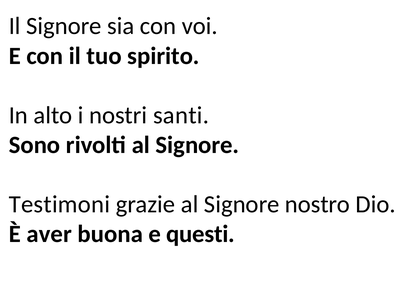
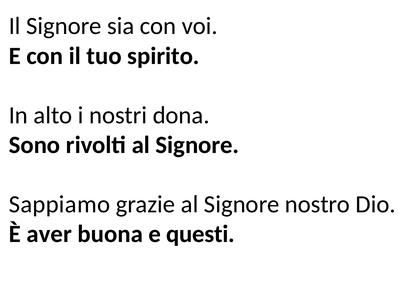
santi: santi -> dona (181, 115)
Testimoni: Testimoni -> Sappiamo (59, 204)
